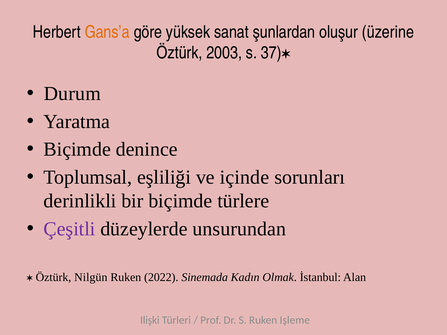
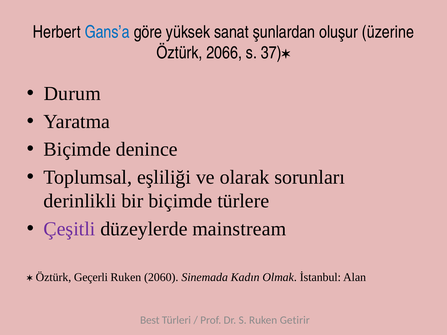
Gans’a colour: orange -> blue (107, 32)
2003: 2003 -> 2066 (224, 53)
içinde: içinde -> olarak (245, 177)
unsurundan: unsurundan -> mainstream (239, 229)
Nilgün: Nilgün -> Geçerli (91, 278)
2022: 2022 -> 2060 (161, 278)
Ilişki: Ilişki -> Best (150, 320)
Işleme: Işleme -> Getirir (295, 320)
